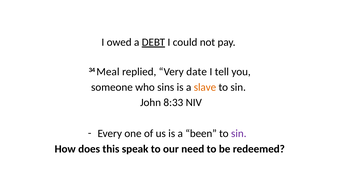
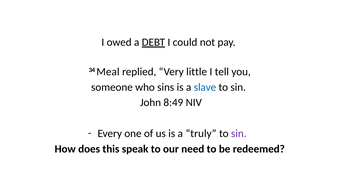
date: date -> little (197, 72)
slave colour: orange -> blue (205, 87)
8:33: 8:33 -> 8:49 (173, 103)
been: been -> truly (201, 134)
